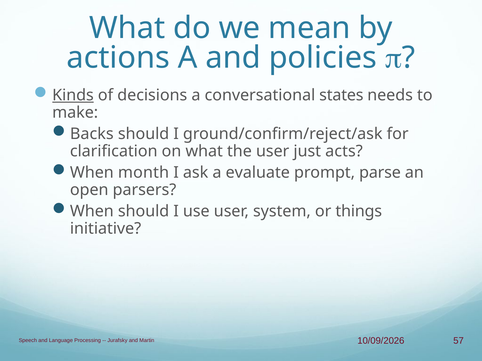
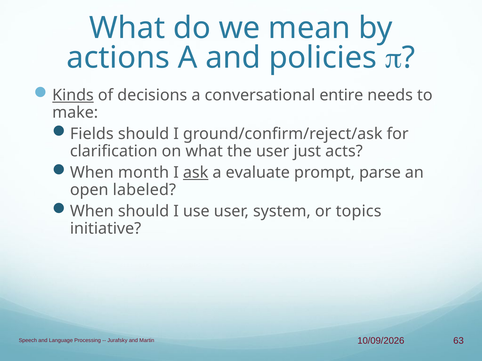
states: states -> entire (341, 95)
Backs: Backs -> Fields (92, 134)
ask underline: none -> present (196, 173)
parsers: parsers -> labeled (144, 190)
things: things -> topics (359, 211)
57: 57 -> 63 (459, 341)
